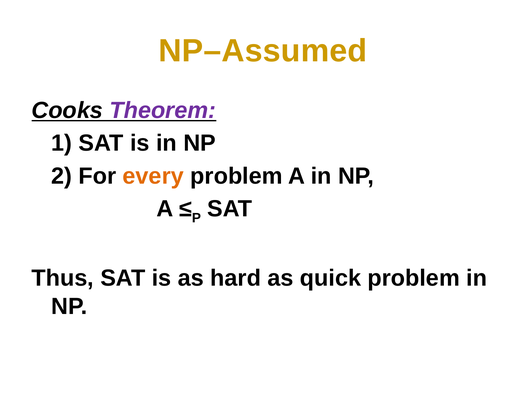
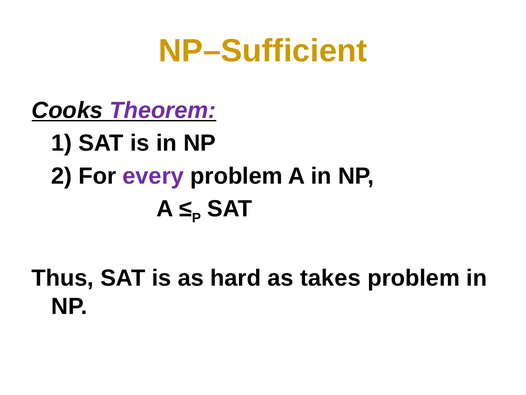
NP–Assumed: NP–Assumed -> NP–Sufficient (263, 51)
every colour: orange -> purple (153, 176)
quick: quick -> takes (330, 278)
